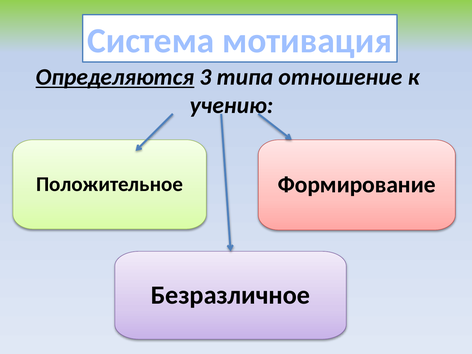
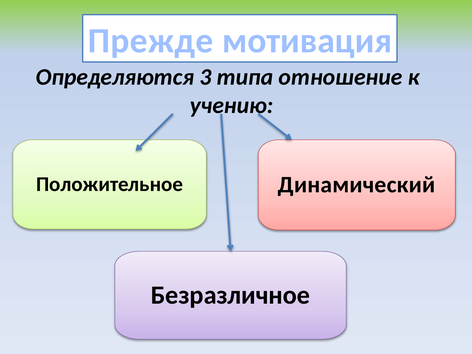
Система: Система -> Прежде (151, 41)
Определяются underline: present -> none (115, 77)
Формирование: Формирование -> Динамический (357, 185)
